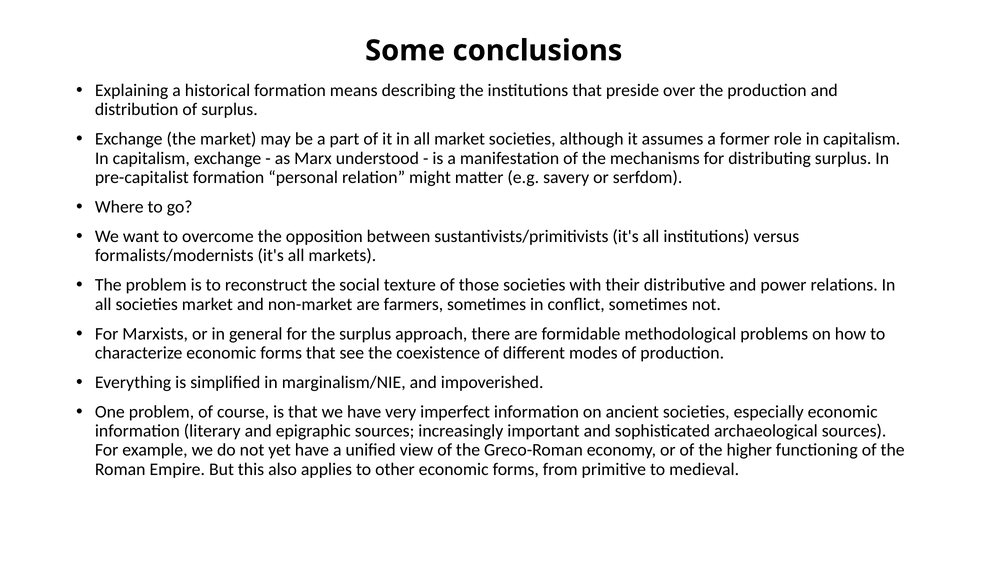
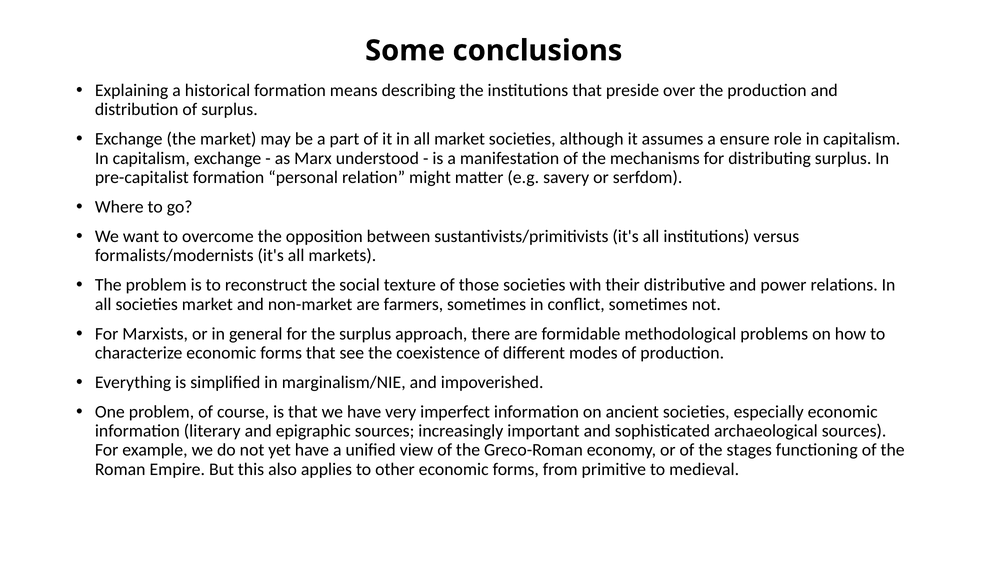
former: former -> ensure (745, 139)
higher: higher -> stages (749, 450)
